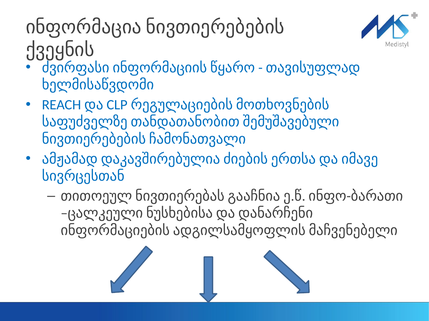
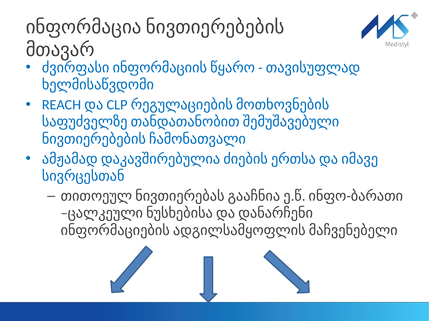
ქვეყნის: ქვეყნის -> მთავარ (60, 50)
